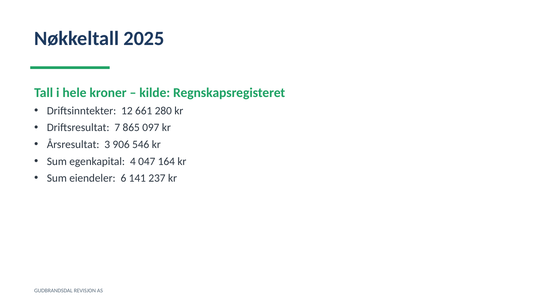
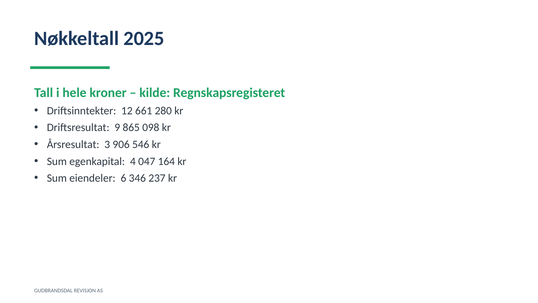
7: 7 -> 9 (117, 127)
097: 097 -> 098 (151, 127)
141: 141 -> 346 (137, 178)
